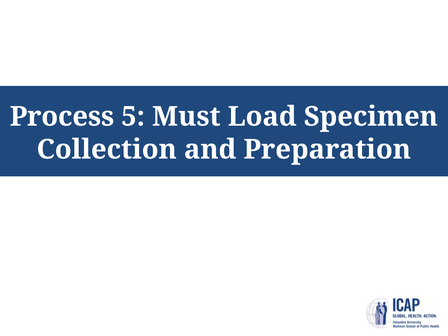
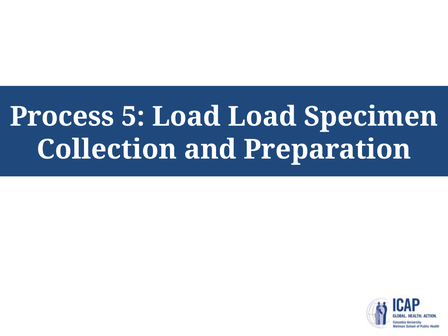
5 Must: Must -> Load (186, 117)
